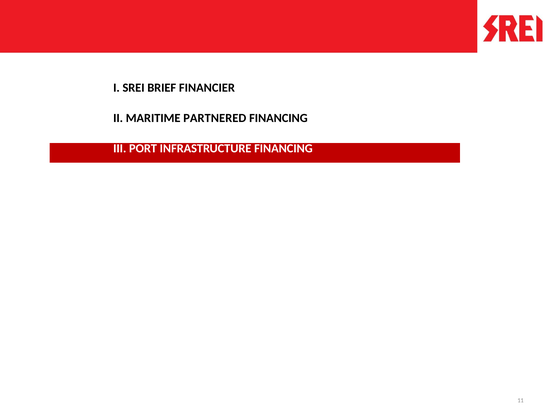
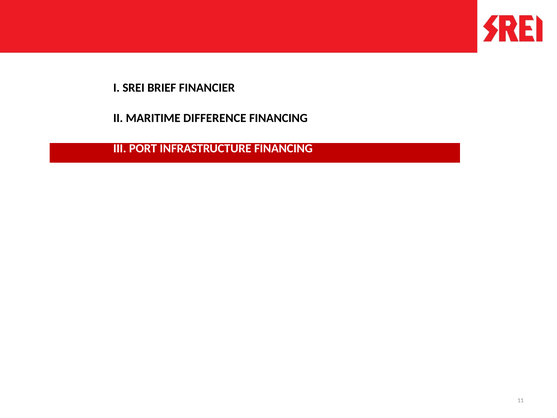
PARTNERED: PARTNERED -> DIFFERENCE (215, 118)
